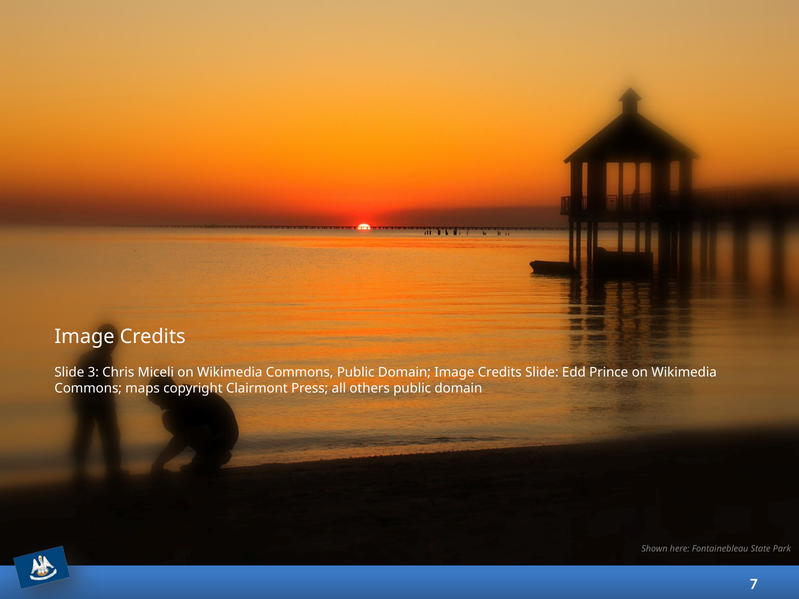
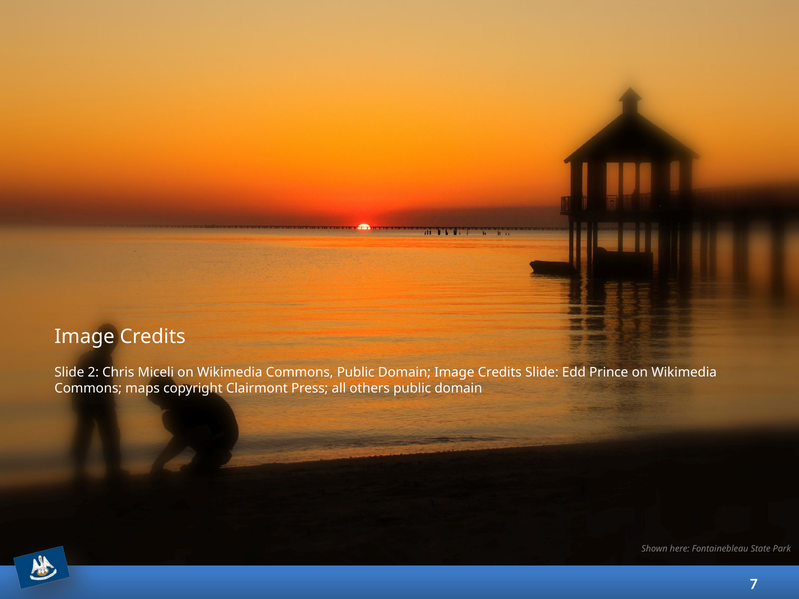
3: 3 -> 2 (93, 372)
